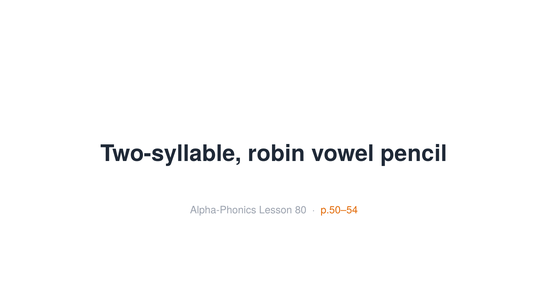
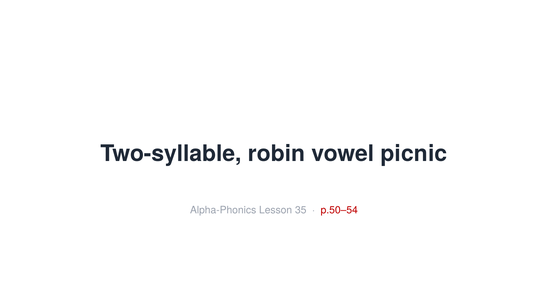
pencil: pencil -> picnic (414, 154)
80: 80 -> 35 (301, 210)
p.50–54 colour: orange -> red (339, 210)
